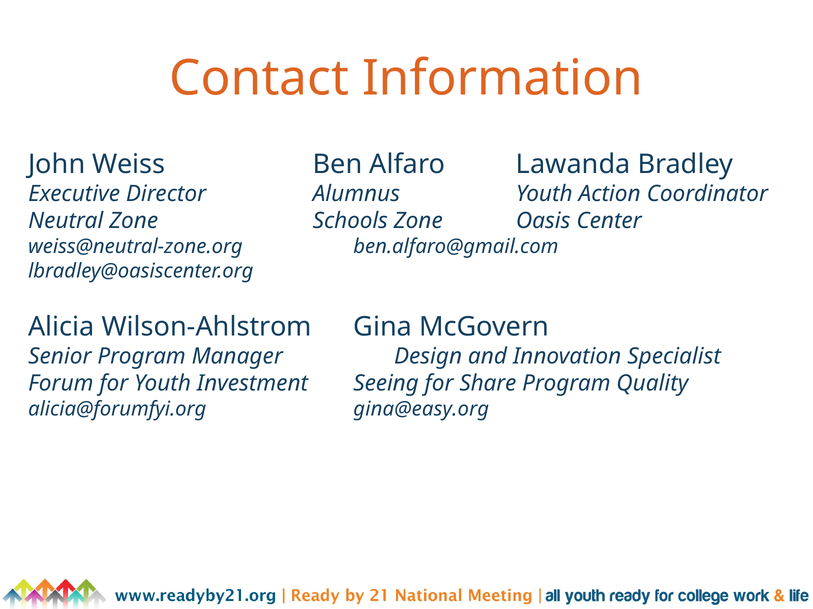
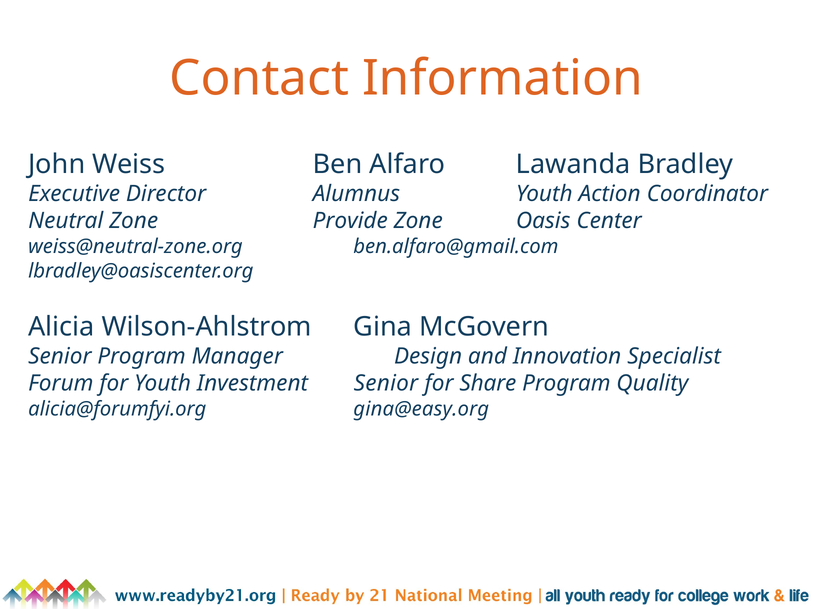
Schools: Schools -> Provide (350, 221)
Investment Seeing: Seeing -> Senior (386, 384)
